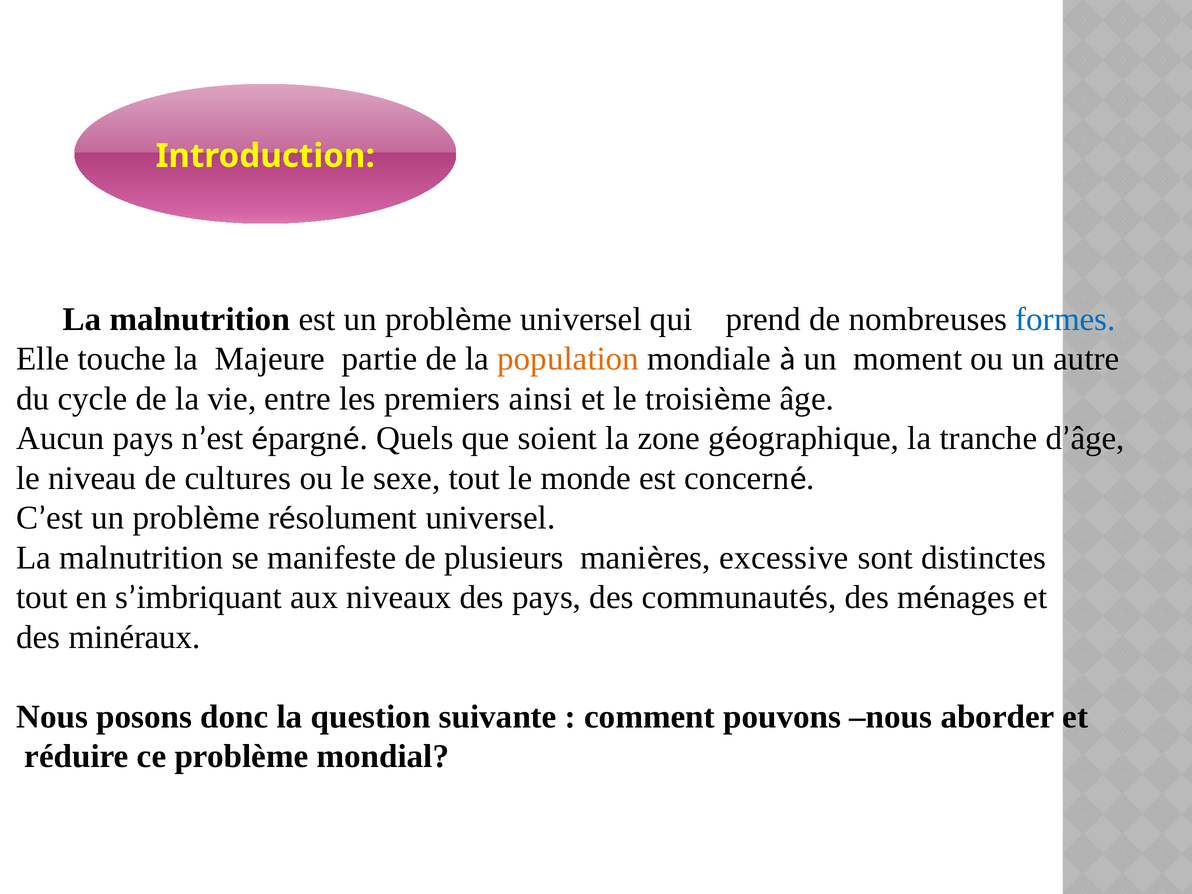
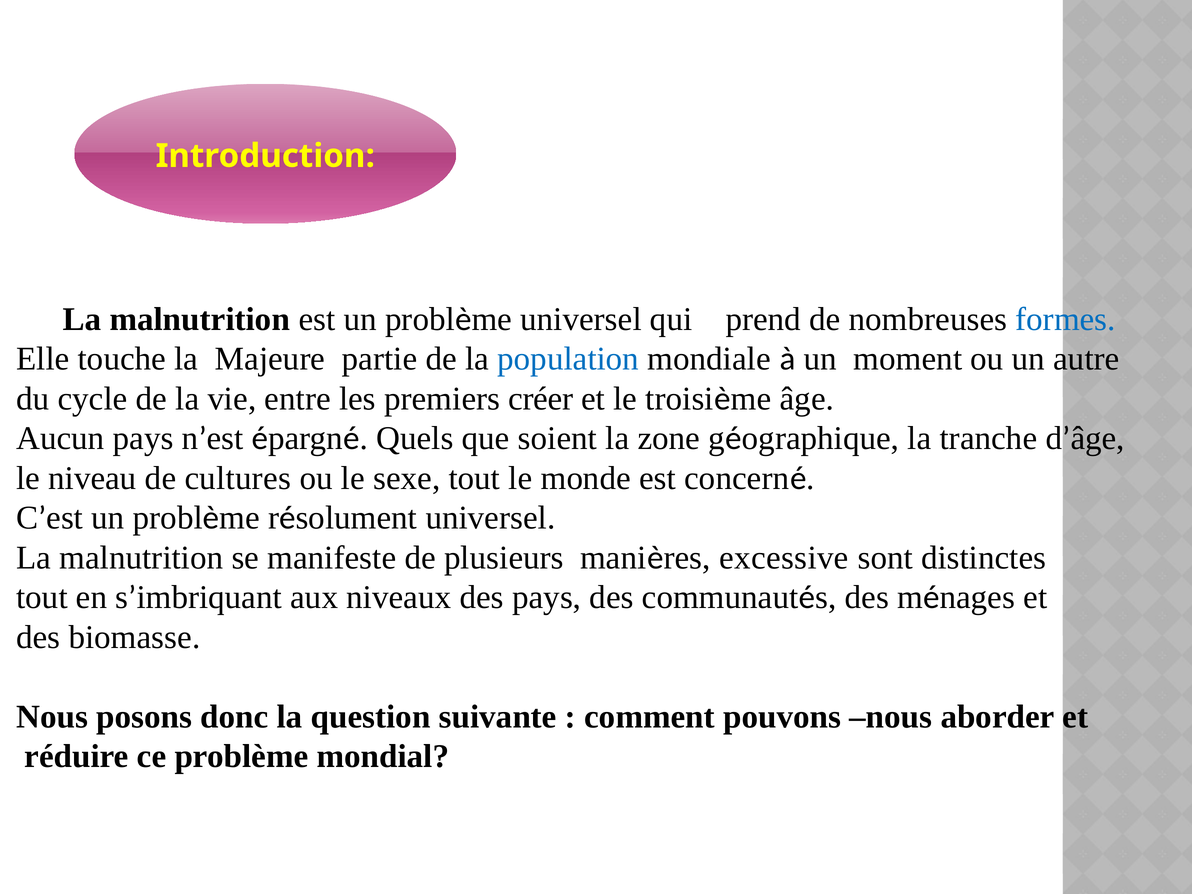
population colour: orange -> blue (568, 359)
ainsi: ainsi -> créer (541, 399)
minéraux: minéraux -> biomasse (134, 637)
